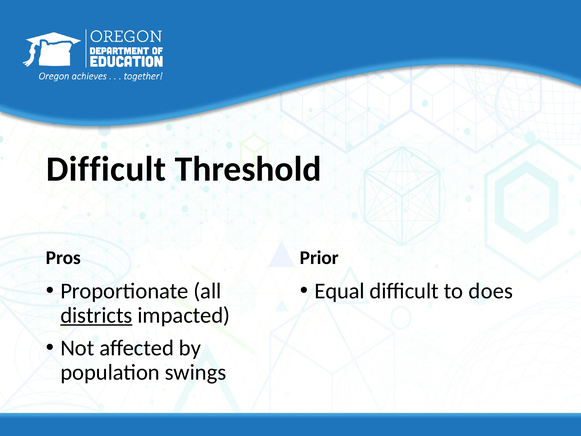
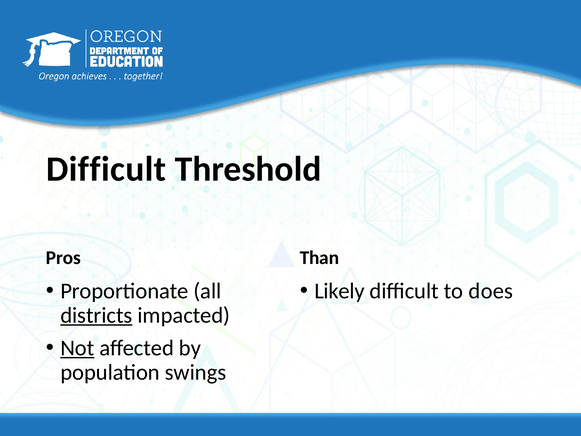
Prior: Prior -> Than (319, 257)
Equal: Equal -> Likely (340, 291)
Not underline: none -> present (77, 348)
